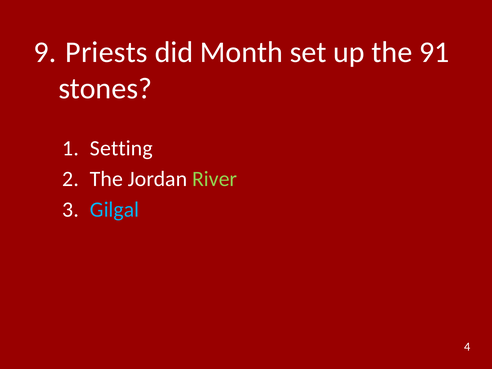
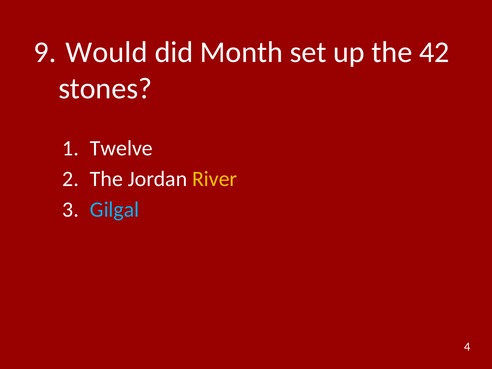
Priests: Priests -> Would (106, 52)
91: 91 -> 42 (434, 52)
Setting: Setting -> Twelve (121, 148)
River colour: light green -> yellow (215, 179)
